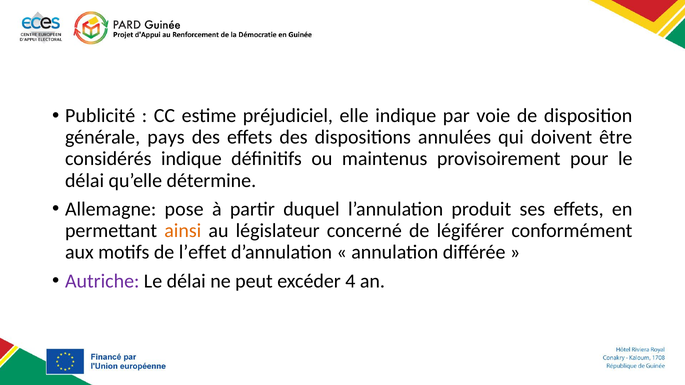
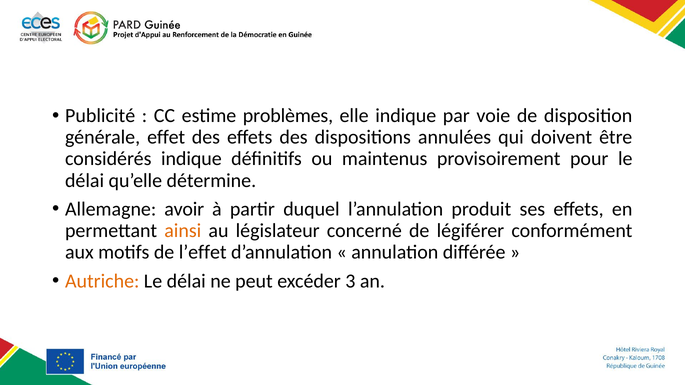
préjudiciel: préjudiciel -> problèmes (288, 116)
pays: pays -> effet (166, 137)
pose: pose -> avoir (184, 209)
Autriche colour: purple -> orange (102, 281)
4: 4 -> 3 (350, 281)
